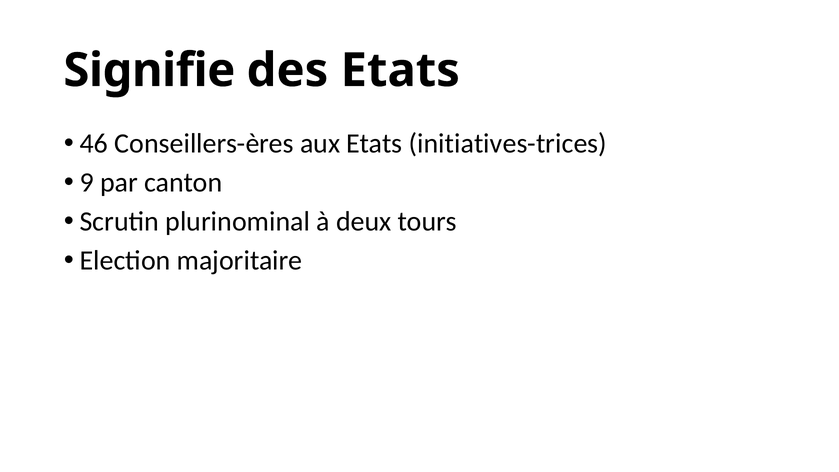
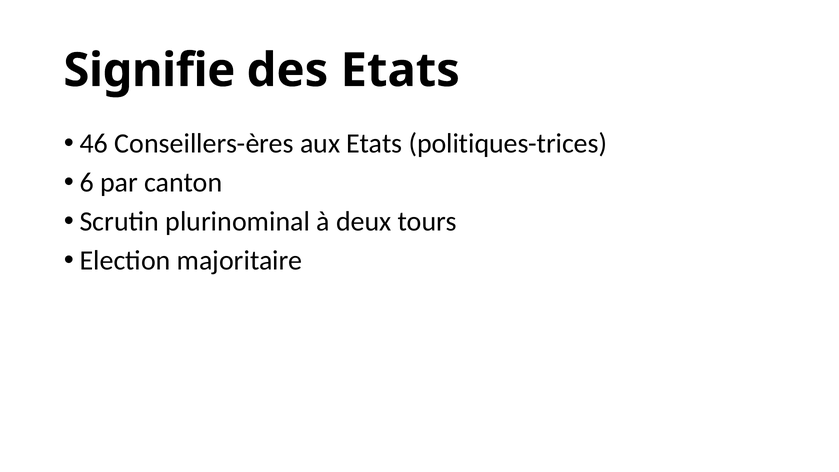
initiatives-trices: initiatives-trices -> politiques-trices (508, 144)
9: 9 -> 6 (87, 183)
